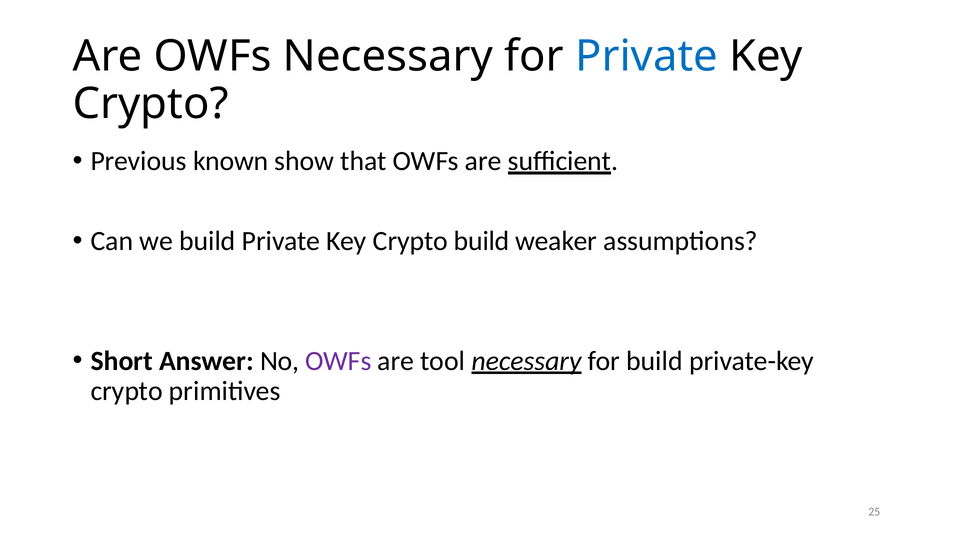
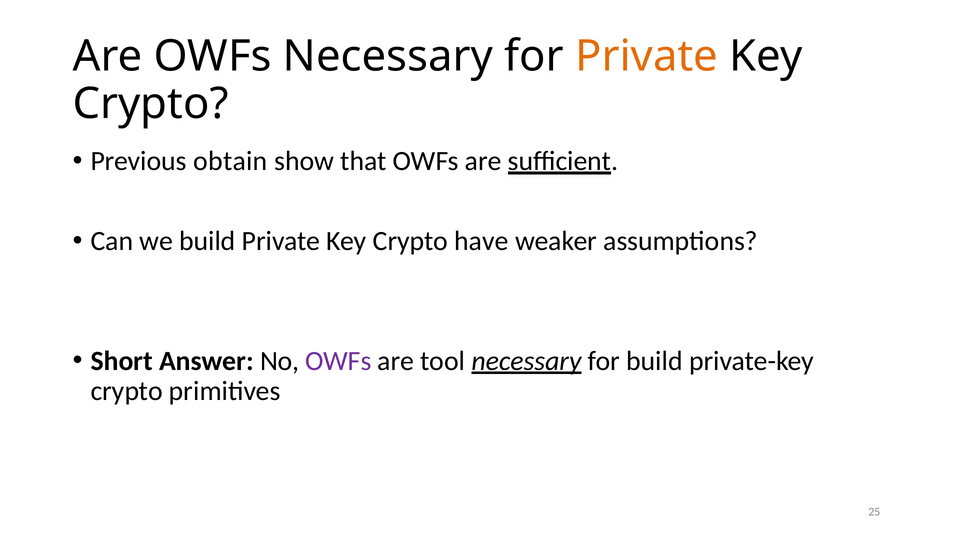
Private colour: blue -> orange (647, 56)
known: known -> obtain (230, 161)
Crypto build: build -> have (482, 241)
